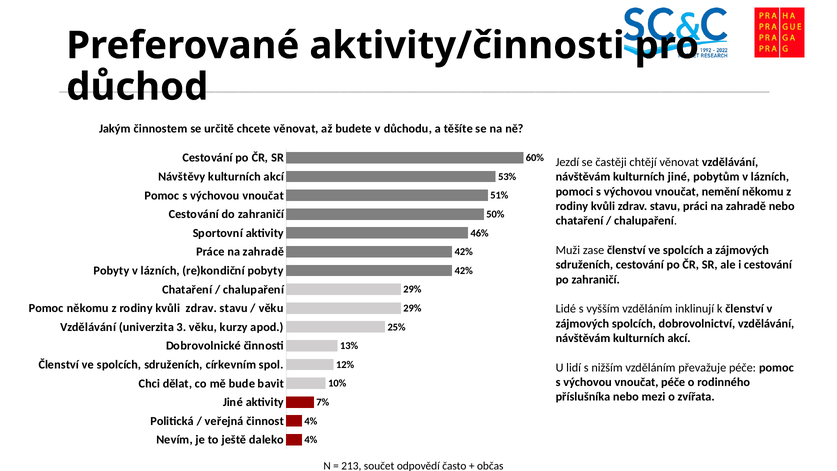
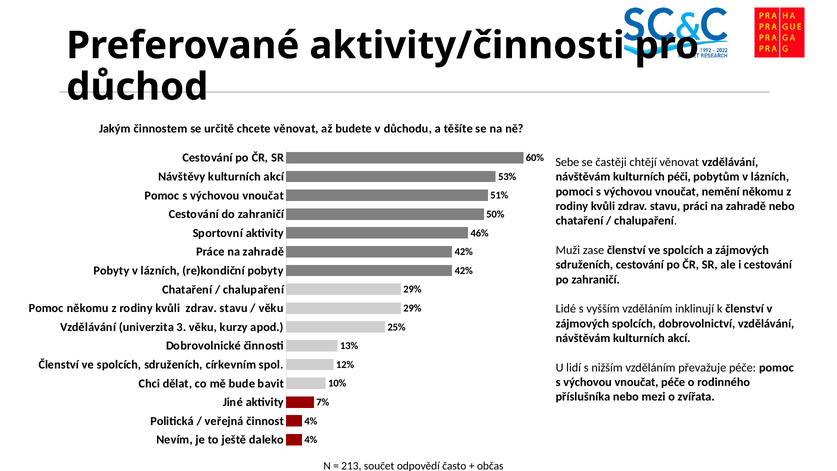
Jezdí: Jezdí -> Sebe (567, 162)
kulturních jiné: jiné -> péči (679, 177)
